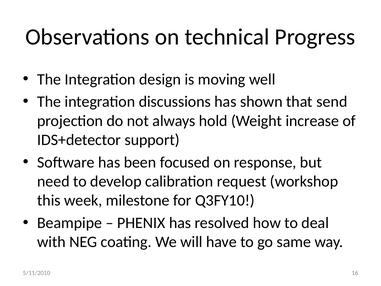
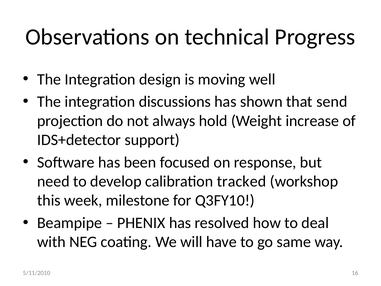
request: request -> tracked (241, 181)
